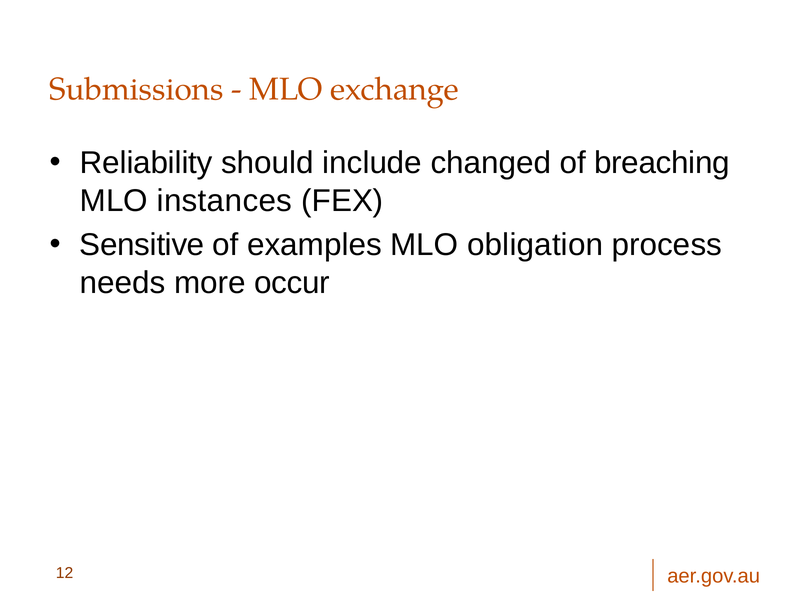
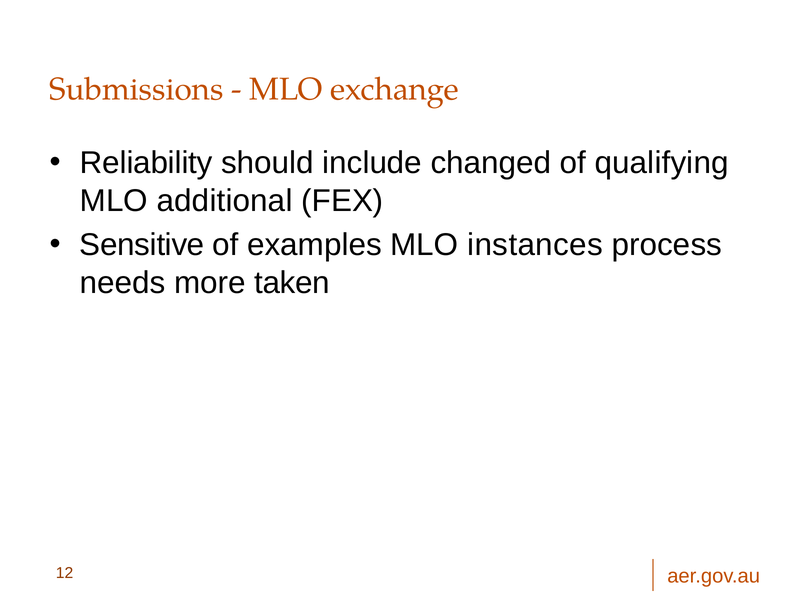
breaching: breaching -> qualifying (662, 163)
instances: instances -> additional (225, 201)
obligation: obligation -> instances (535, 245)
occur: occur -> taken (292, 283)
